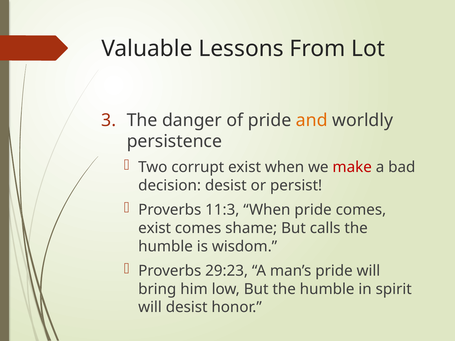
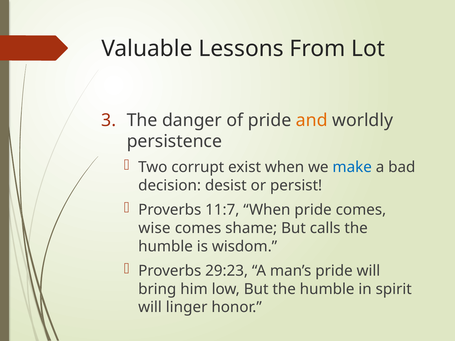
make colour: red -> blue (352, 167)
11:3: 11:3 -> 11:7 (222, 210)
exist: exist -> wise (154, 228)
will desist: desist -> linger (187, 307)
